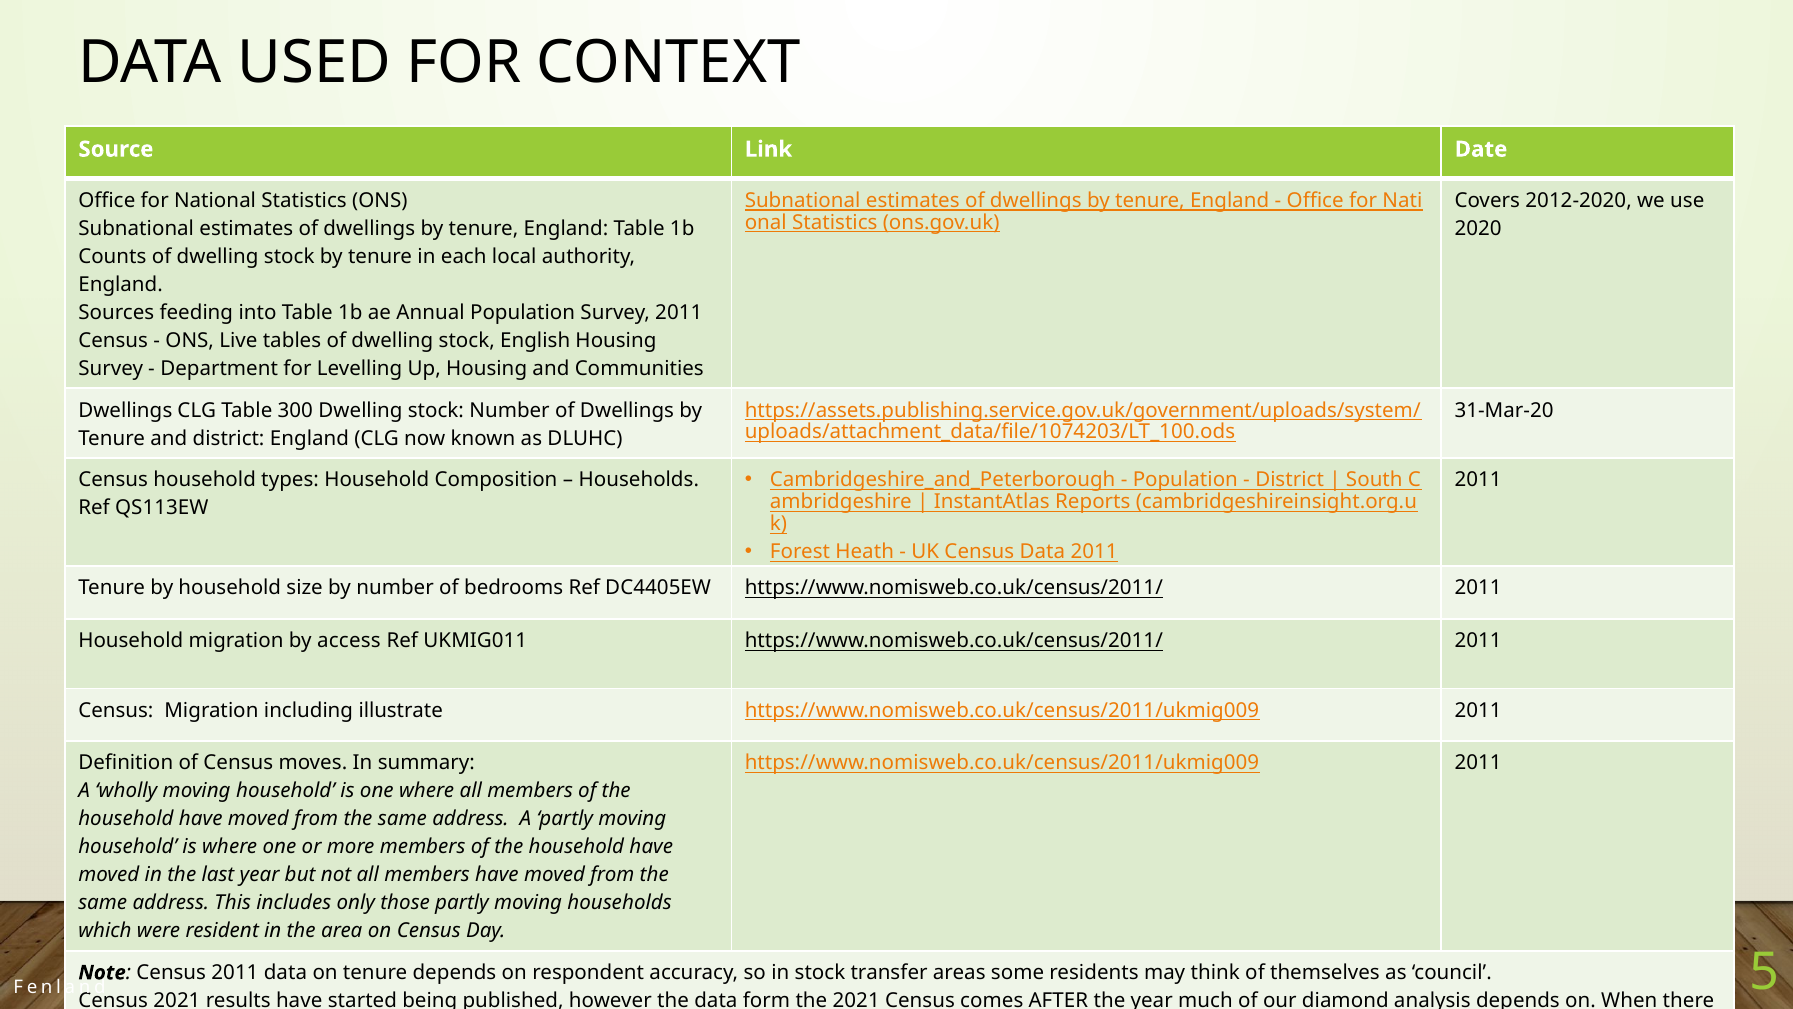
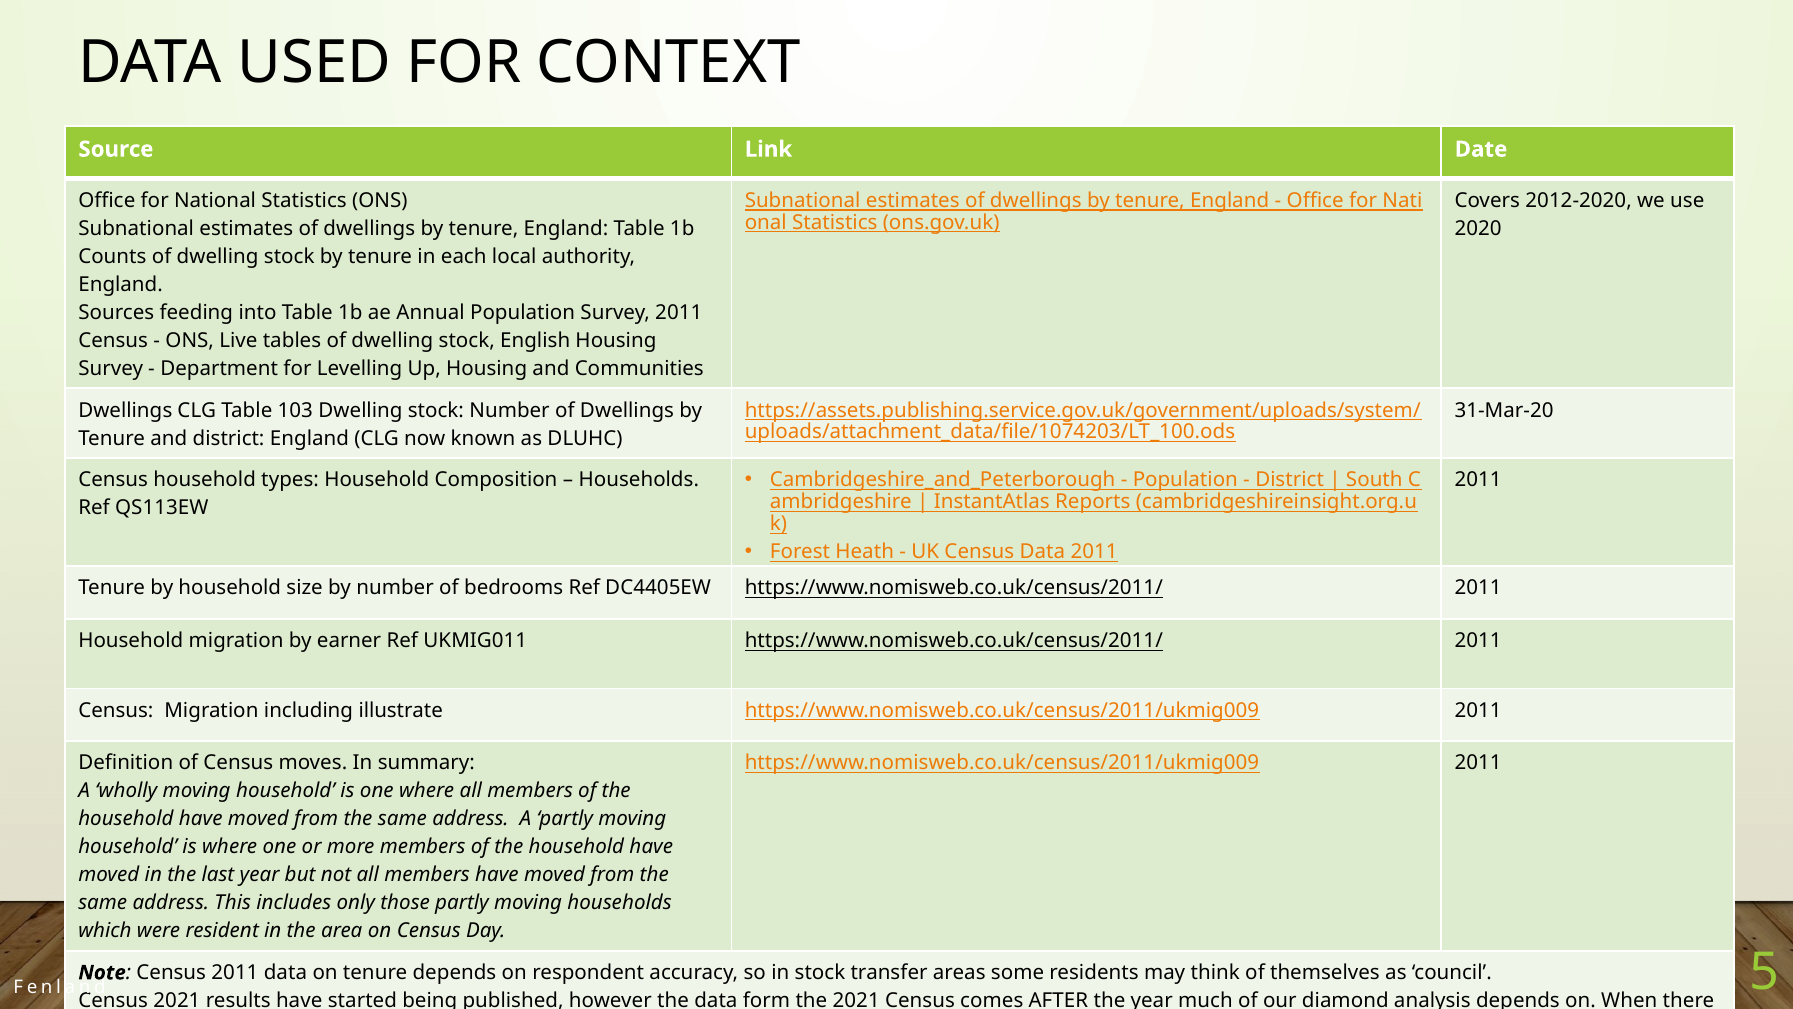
300: 300 -> 103 (295, 410)
access: access -> earner (349, 640)
